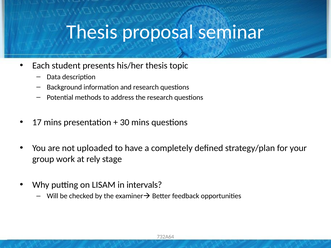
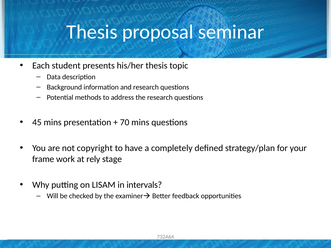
17: 17 -> 45 (37, 122)
30: 30 -> 70 (125, 122)
uploaded: uploaded -> copyright (95, 148)
group: group -> frame (43, 159)
